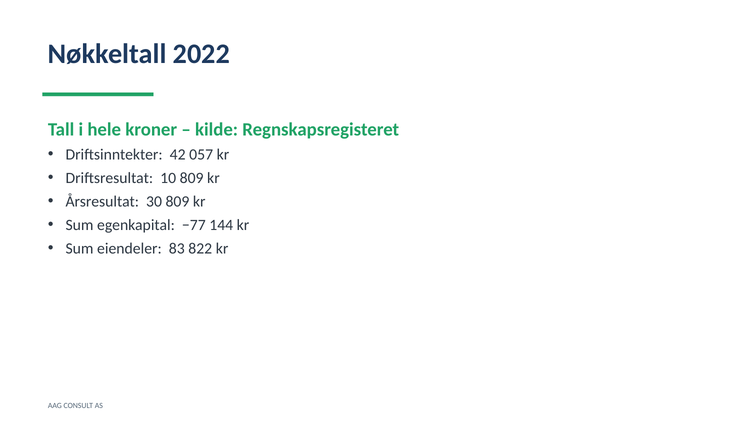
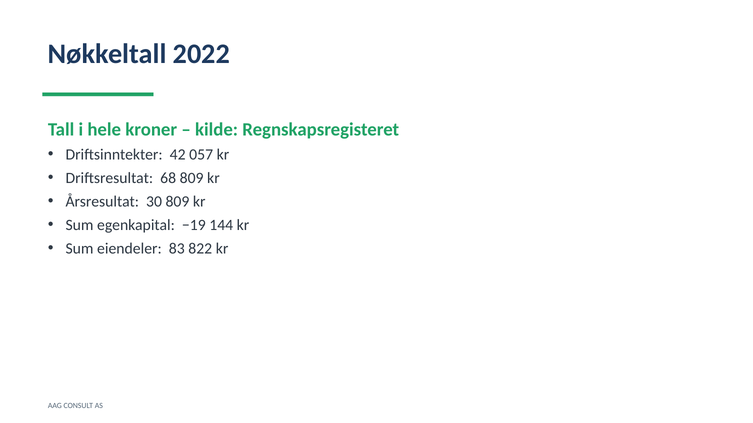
10: 10 -> 68 (168, 178)
−77: −77 -> −19 (194, 225)
